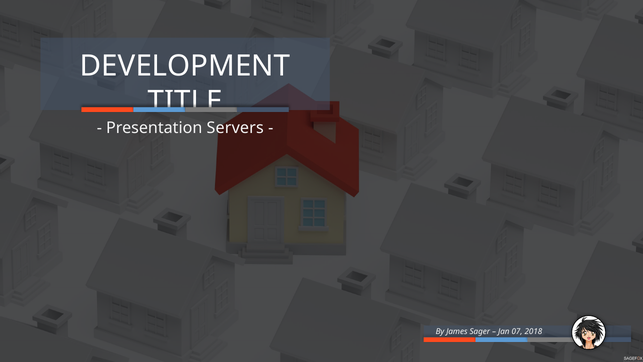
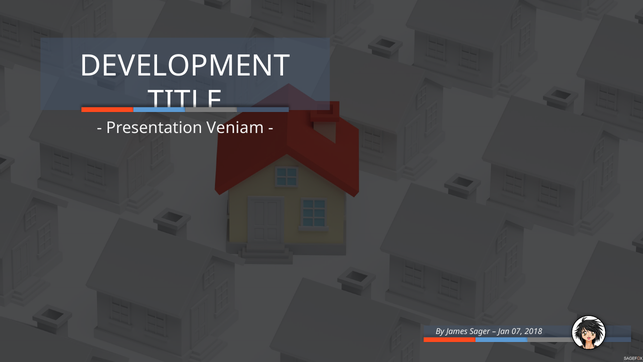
Servers: Servers -> Veniam (235, 128)
